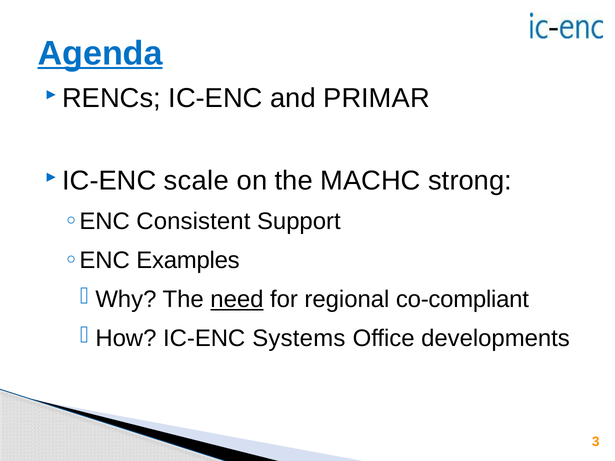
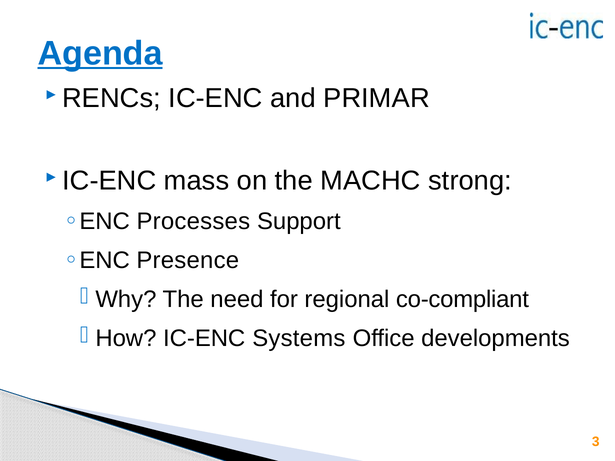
scale: scale -> mass (197, 181)
Consistent: Consistent -> Processes (193, 222)
Examples: Examples -> Presence (188, 260)
need underline: present -> none (237, 300)
